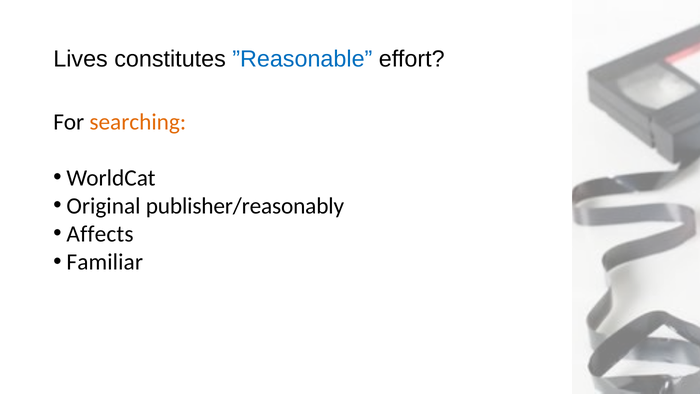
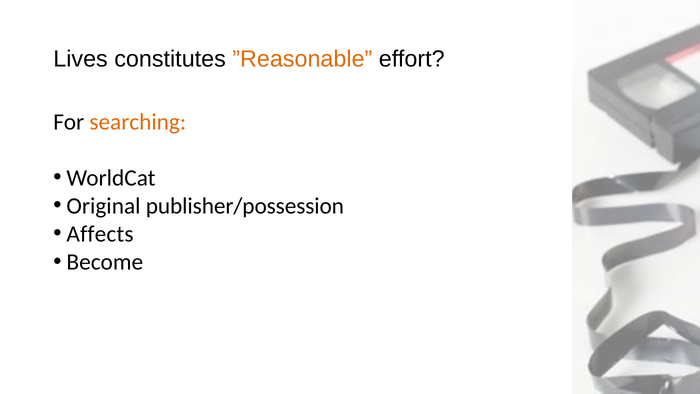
”Reasonable colour: blue -> orange (302, 59)
publisher/reasonably: publisher/reasonably -> publisher/possession (245, 206)
Familiar: Familiar -> Become (105, 262)
